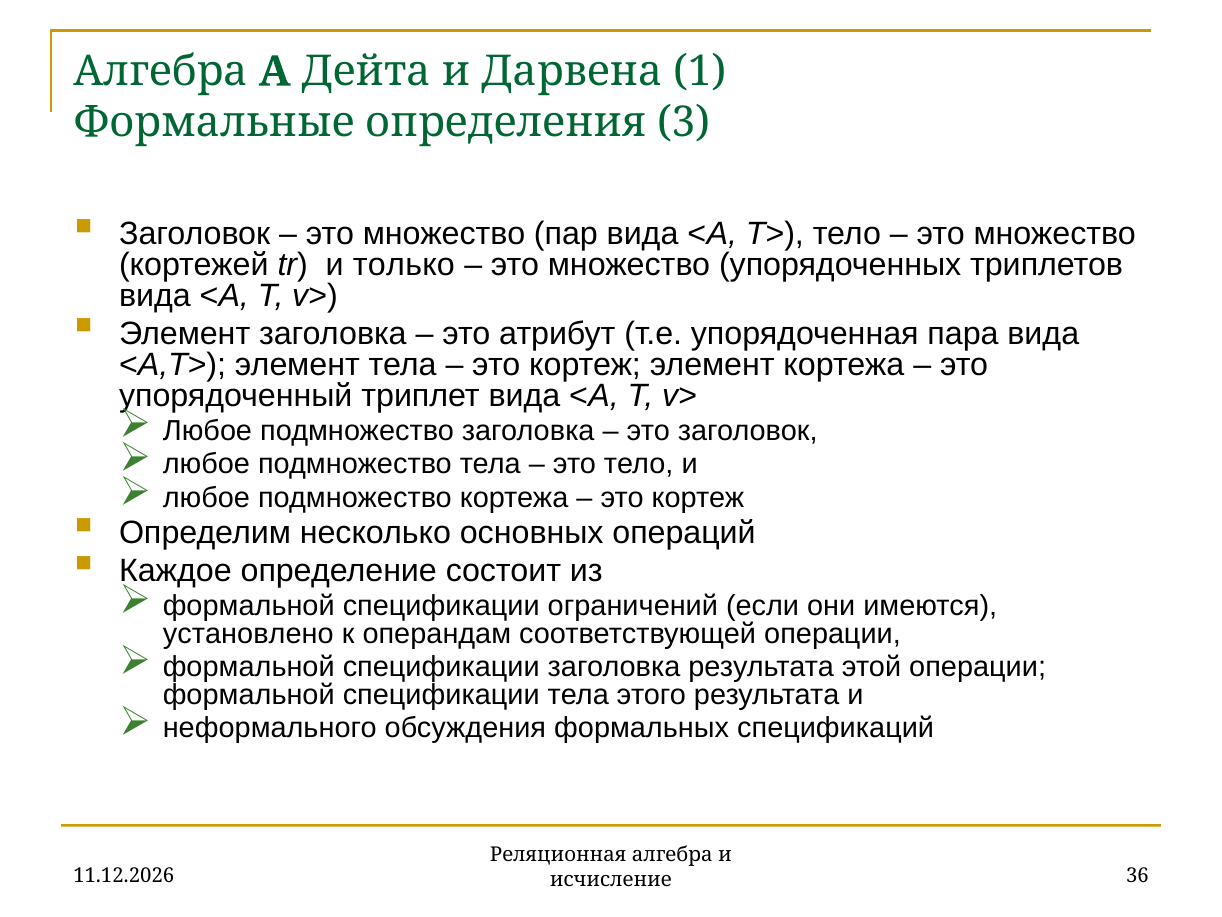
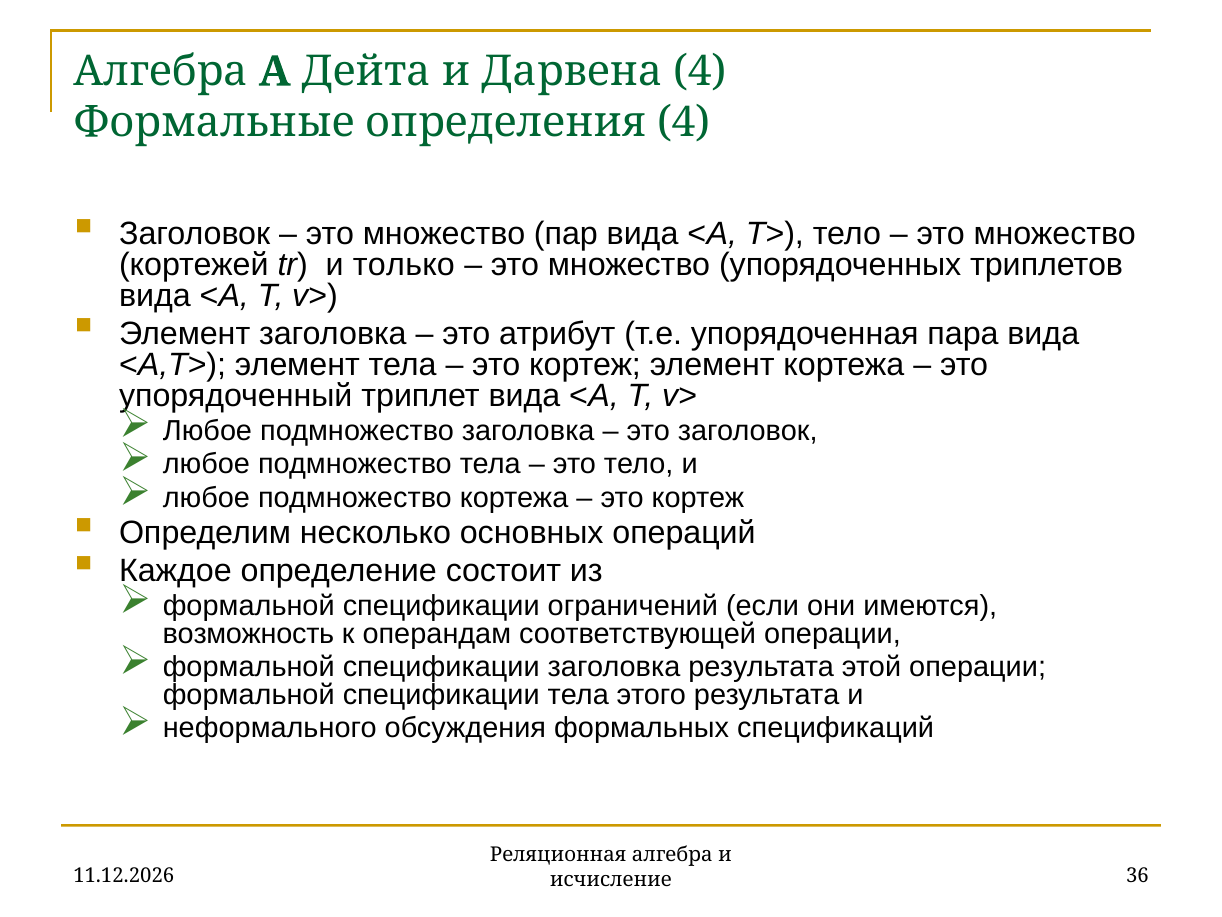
Дарвена 1: 1 -> 4 (700, 72)
определения 3: 3 -> 4 (684, 123)
установлено: установлено -> возможность (248, 633)
